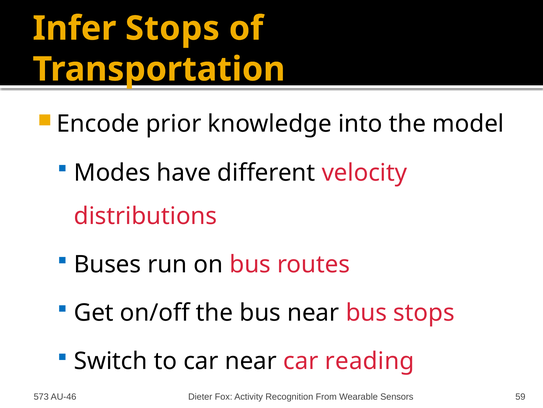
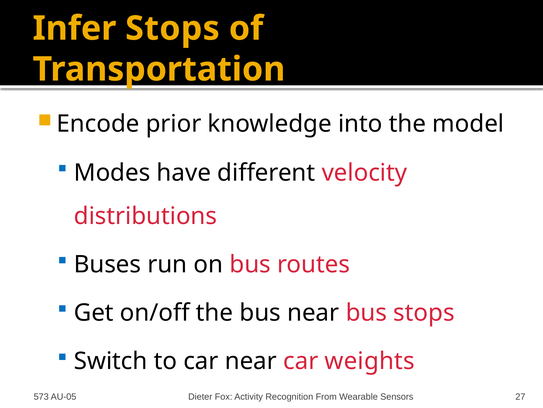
reading: reading -> weights (370, 361)
AU-46: AU-46 -> AU-05 (64, 396)
59: 59 -> 27 (520, 396)
